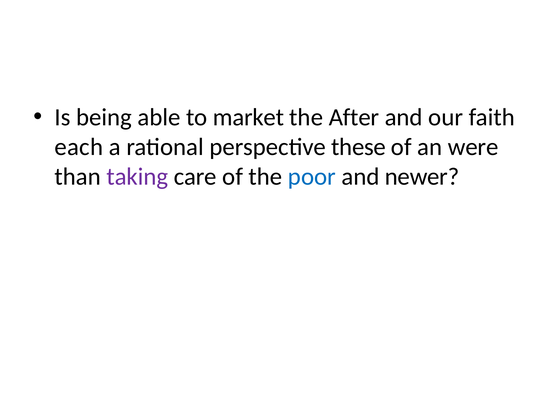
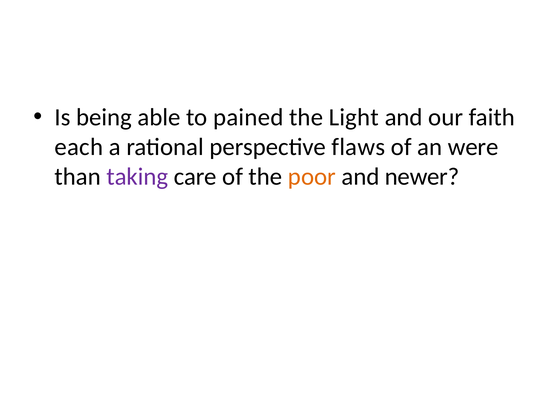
market: market -> pained (248, 117)
After: After -> Light (354, 117)
these: these -> flaws (358, 147)
poor colour: blue -> orange (312, 177)
